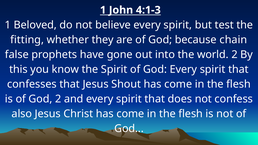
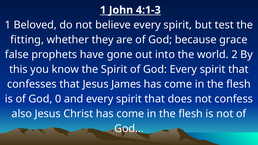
chain: chain -> grace (233, 40)
Shout: Shout -> James (126, 84)
God 2: 2 -> 0 (58, 99)
